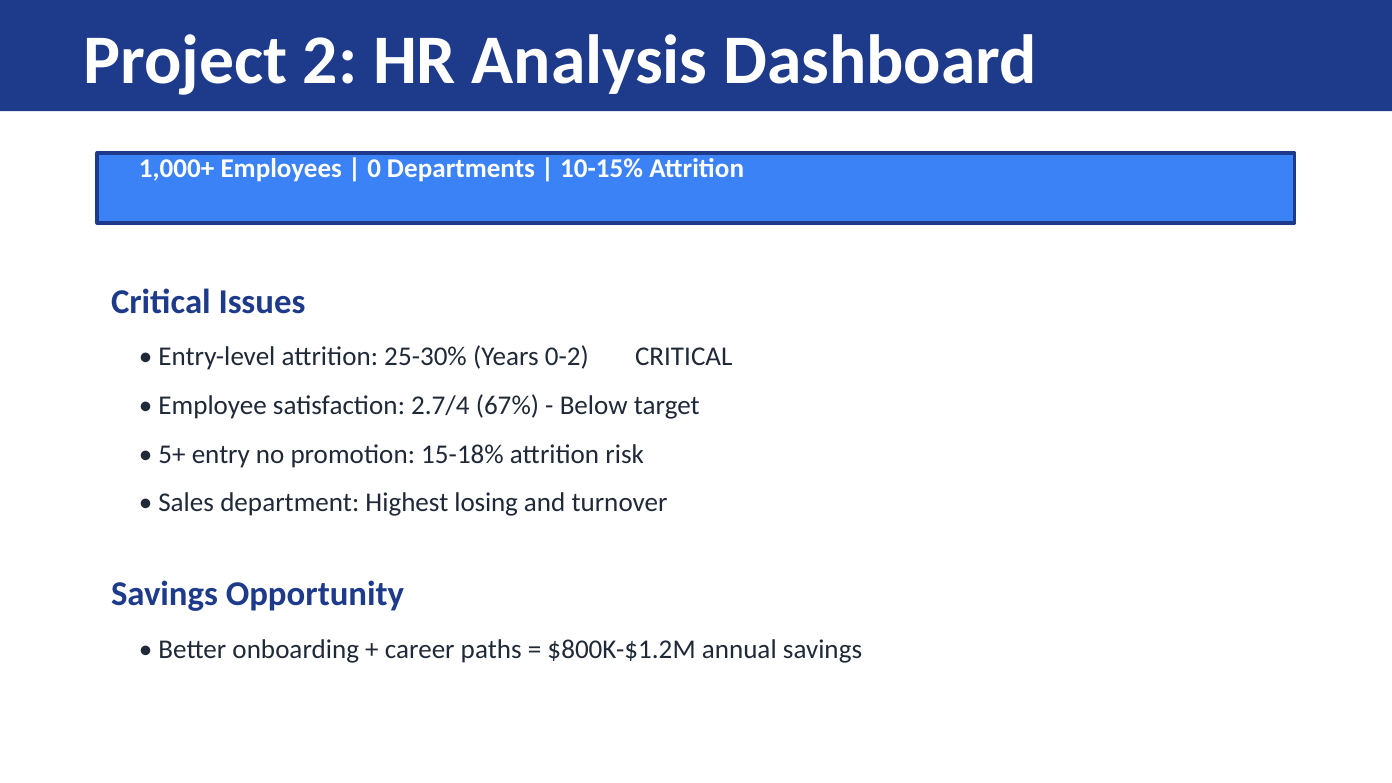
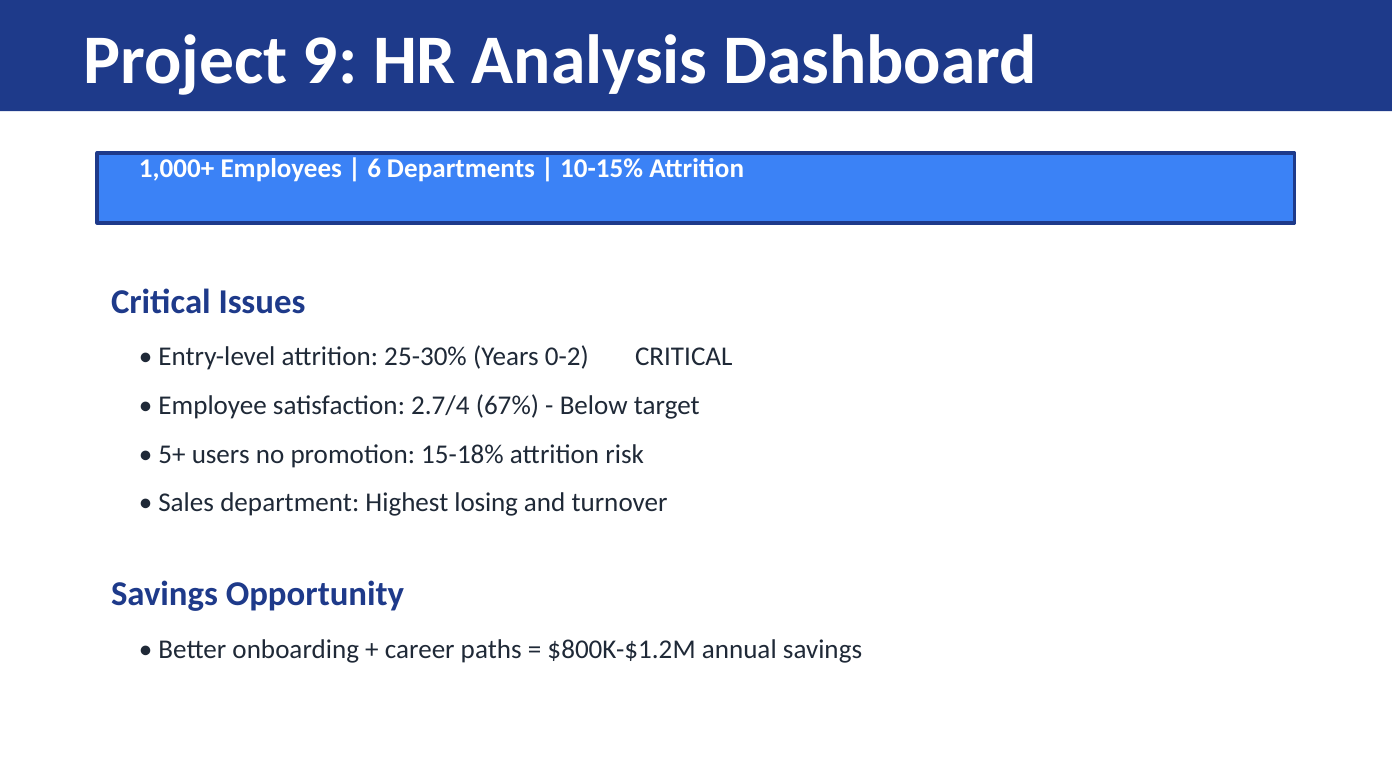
2: 2 -> 9 (330, 60)
0: 0 -> 6 (374, 169)
entry: entry -> users (221, 454)
